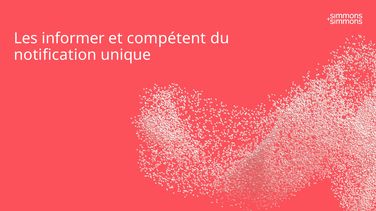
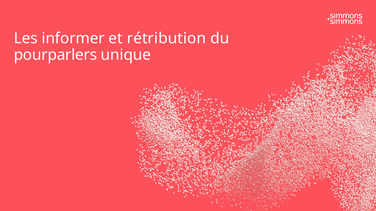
compétent: compétent -> rétribution (166, 38)
notification: notification -> pourparlers (55, 55)
